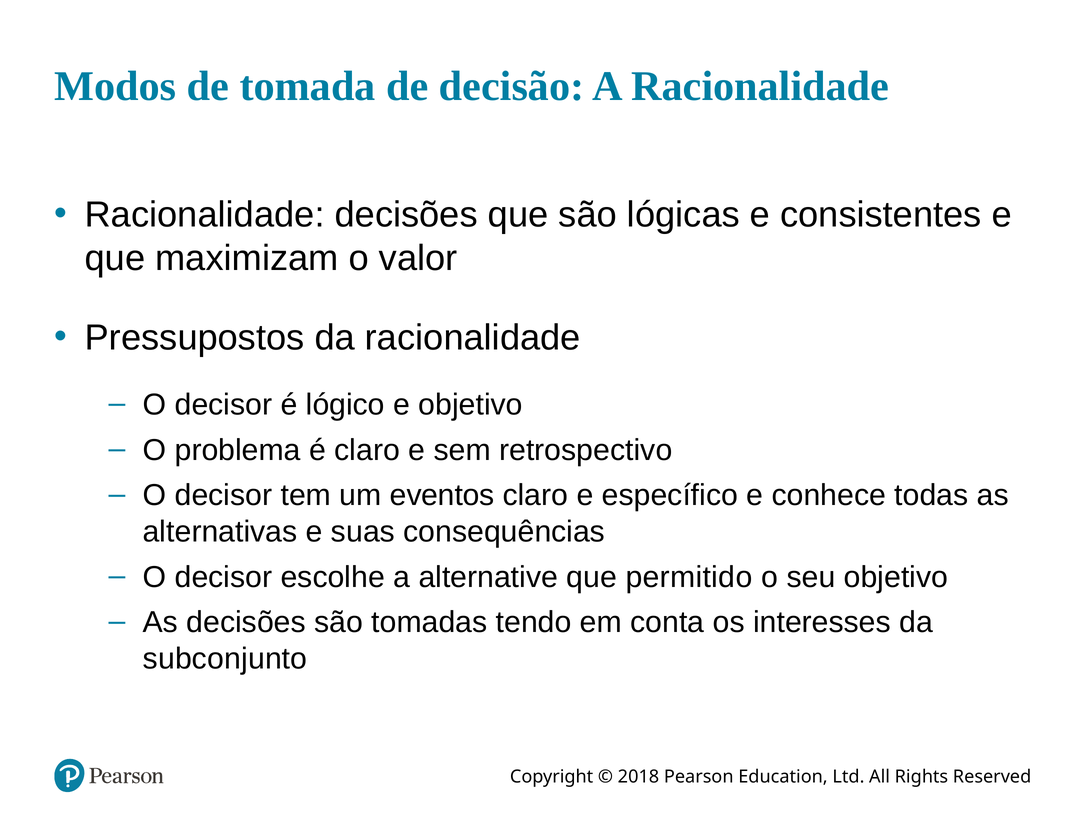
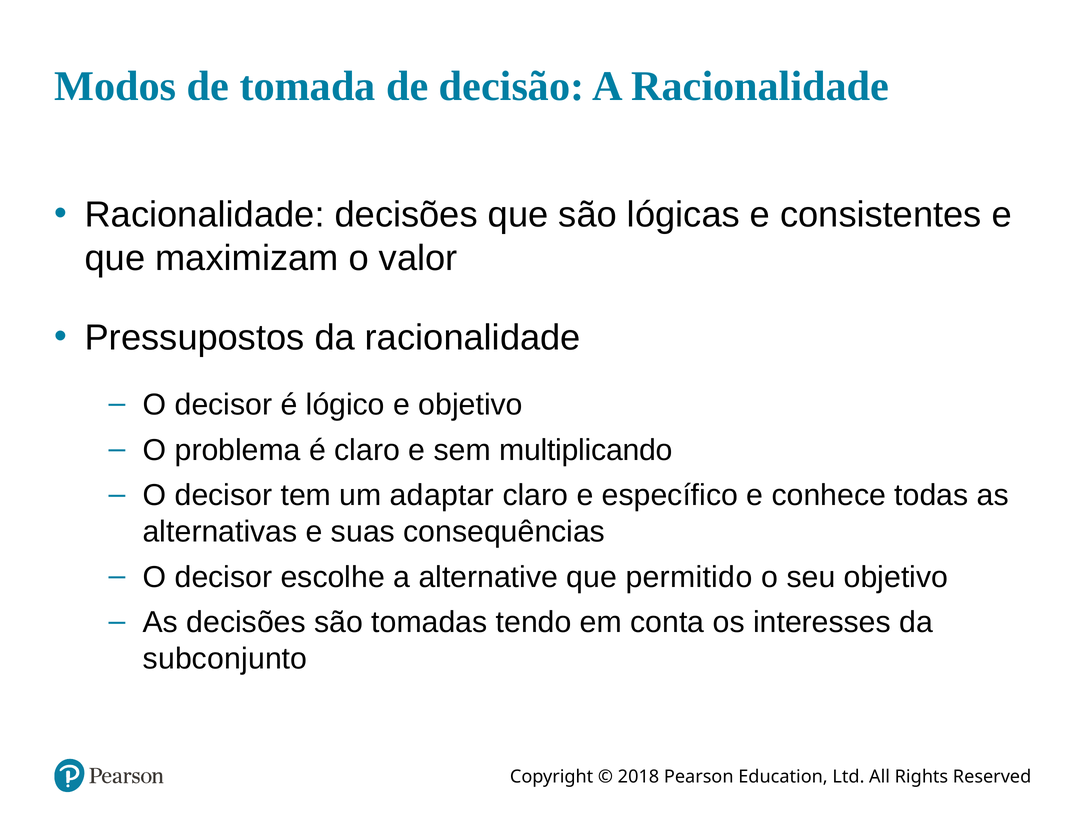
retrospectivo: retrospectivo -> multiplicando (586, 450)
eventos: eventos -> adaptar (442, 495)
